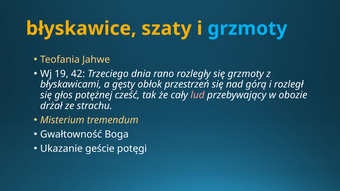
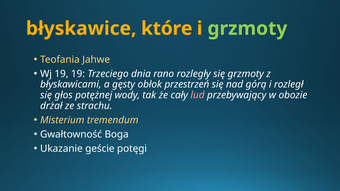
szaty: szaty -> które (167, 29)
grzmoty colour: light blue -> light green (247, 29)
19 42: 42 -> 19 (78, 74)
cześć: cześć -> wody (127, 95)
